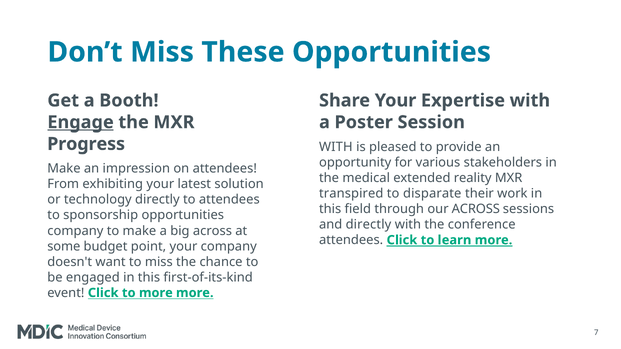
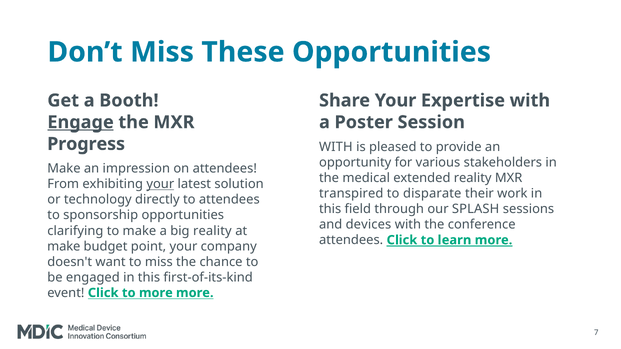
your underline: none -> present (160, 184)
our ACROSS: ACROSS -> SPLASH (476, 209)
and directly: directly -> devices (368, 225)
company: company -> clarifying (75, 231)
big across: across -> reality (212, 231)
some: some -> make (64, 246)
